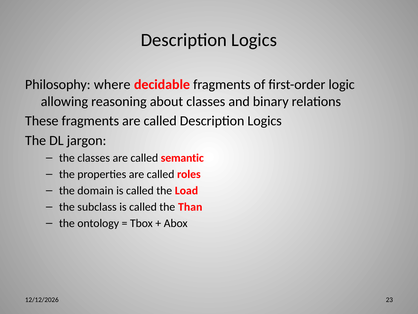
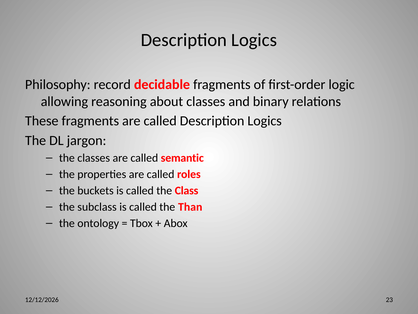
where: where -> record (112, 85)
domain: domain -> buckets (96, 190)
Load: Load -> Class (187, 190)
